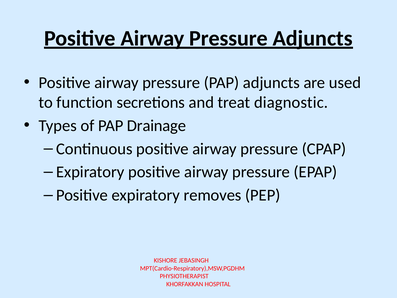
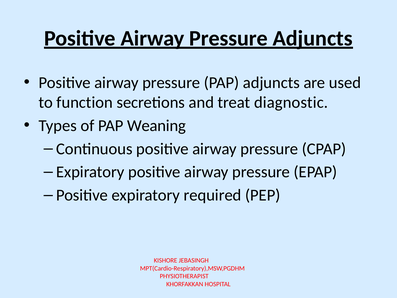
Drainage: Drainage -> Weaning (157, 126)
removes: removes -> required (213, 195)
